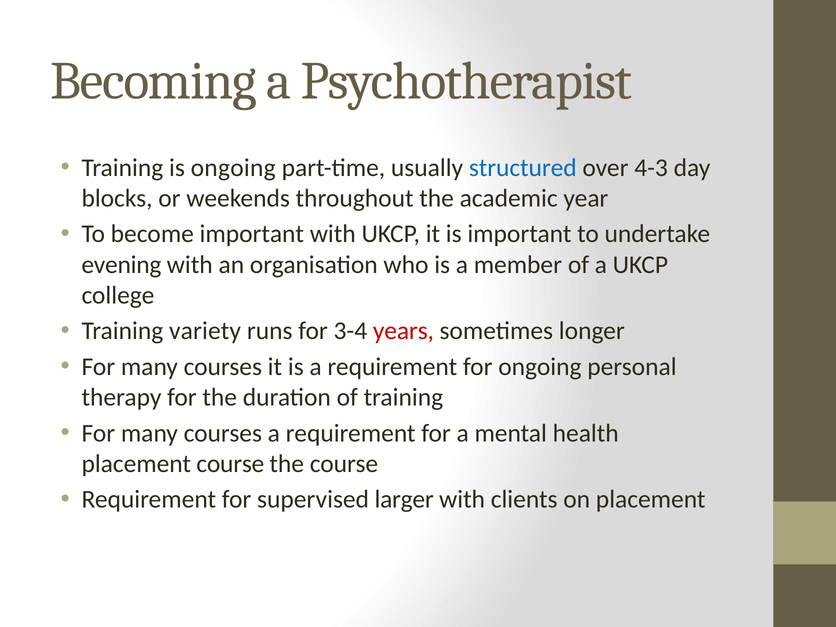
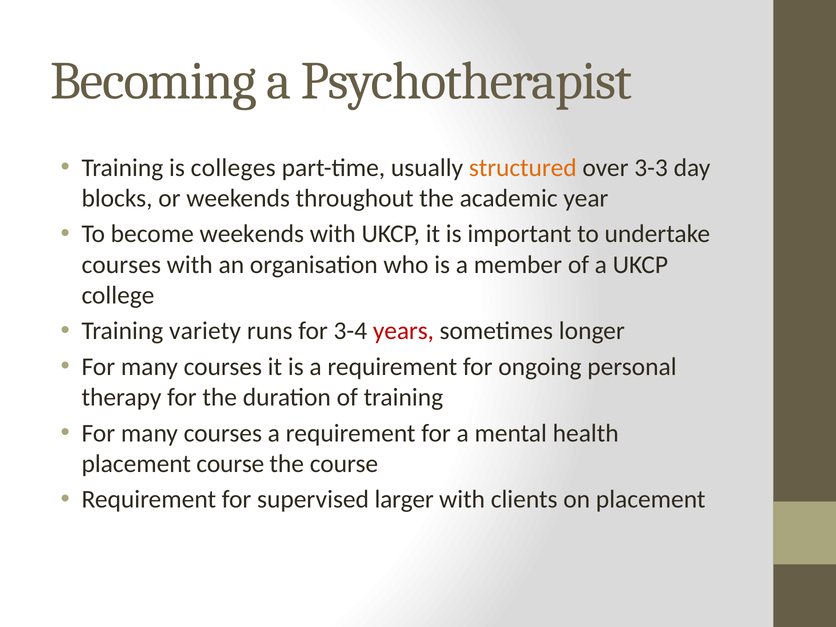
is ongoing: ongoing -> colleges (233, 168)
structured colour: blue -> orange (523, 168)
4-3: 4-3 -> 3-3 (651, 168)
become important: important -> weekends (252, 234)
evening: evening -> courses (121, 265)
